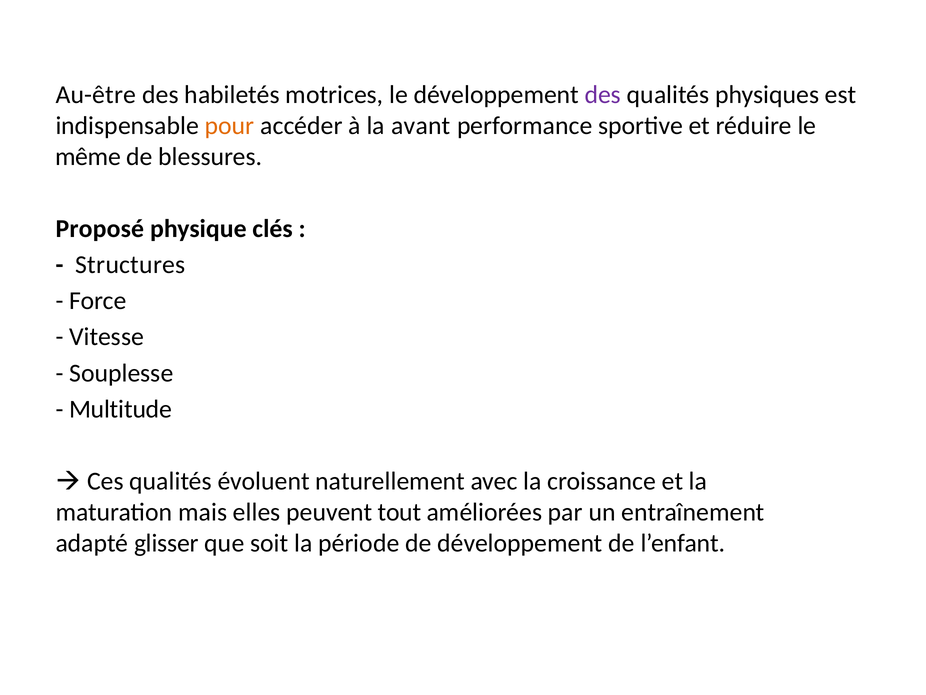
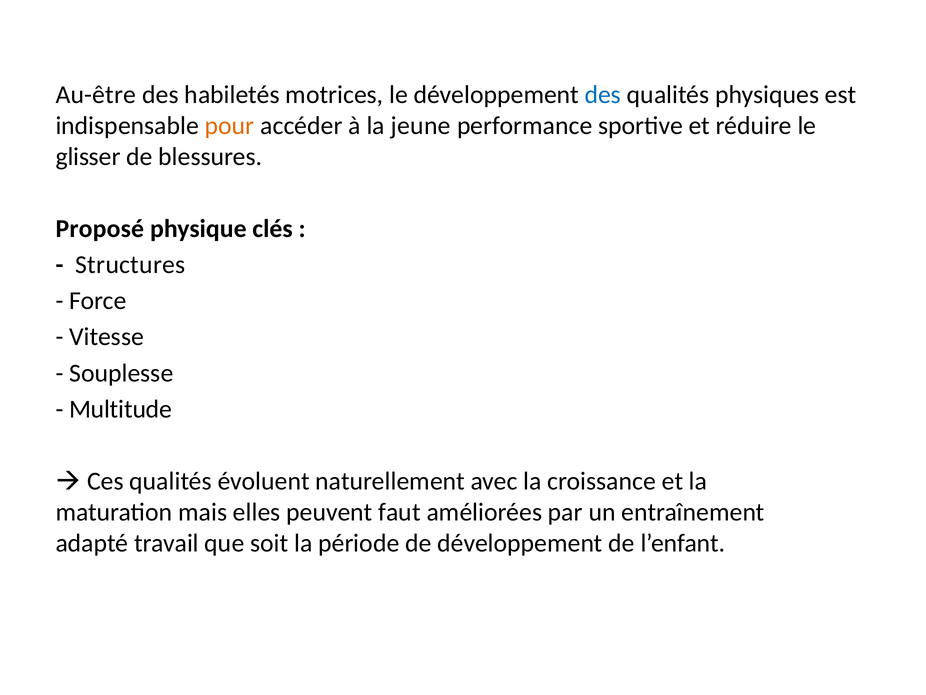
des colour: purple -> blue (603, 95)
avant: avant -> jeune (421, 126)
même: même -> glisser (88, 156)
tout: tout -> faut (399, 512)
glisser: glisser -> travail (166, 543)
